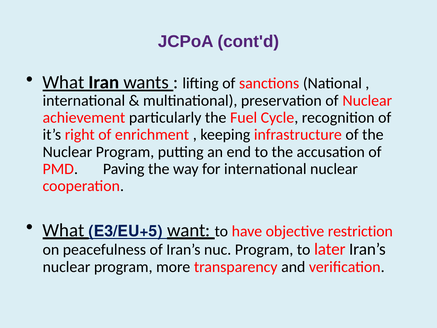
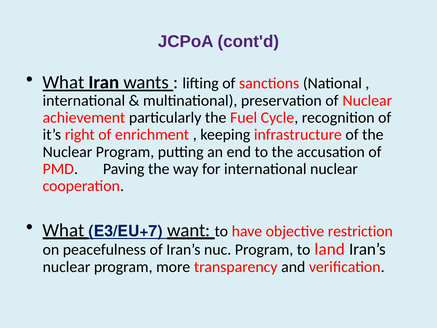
E3/EU+5: E3/EU+5 -> E3/EU+7 (126, 231)
later: later -> land (330, 249)
